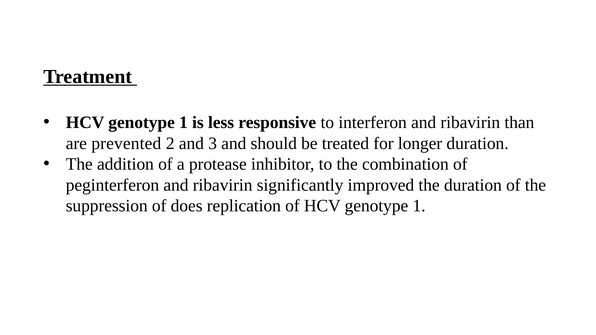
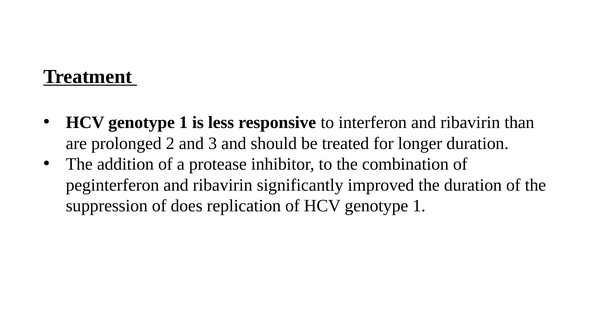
prevented: prevented -> prolonged (126, 143)
